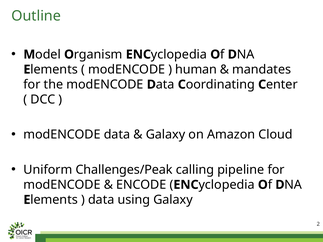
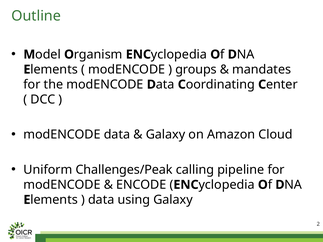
human: human -> groups (196, 70)
